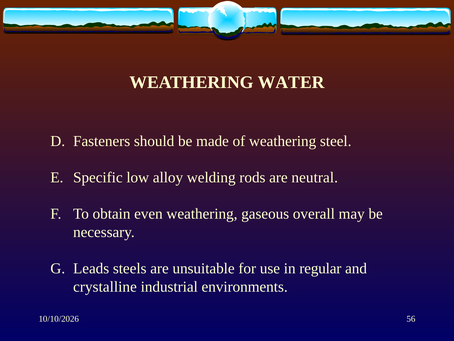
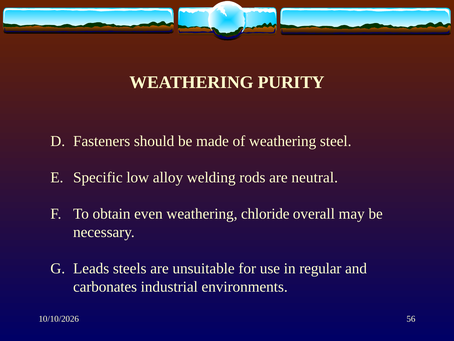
WATER: WATER -> PURITY (291, 82)
gaseous: gaseous -> chloride (265, 214)
crystalline: crystalline -> carbonates (105, 286)
